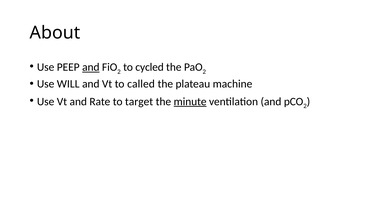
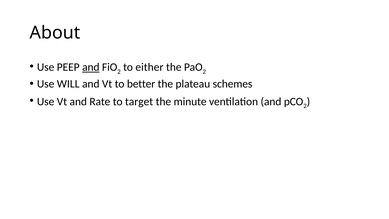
cycled: cycled -> either (149, 67)
called: called -> better (141, 84)
machine: machine -> schemes (233, 84)
minute underline: present -> none (190, 101)
